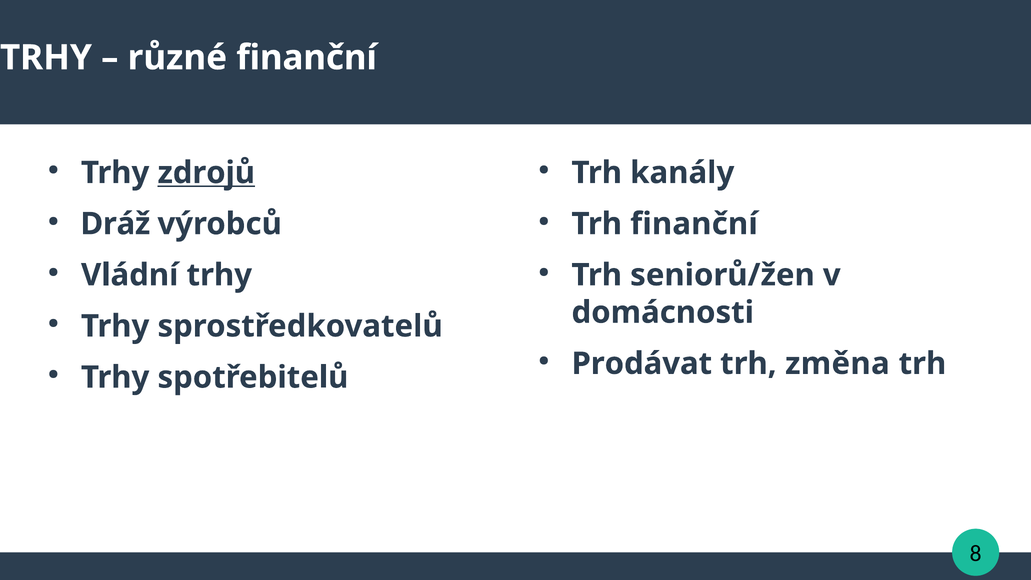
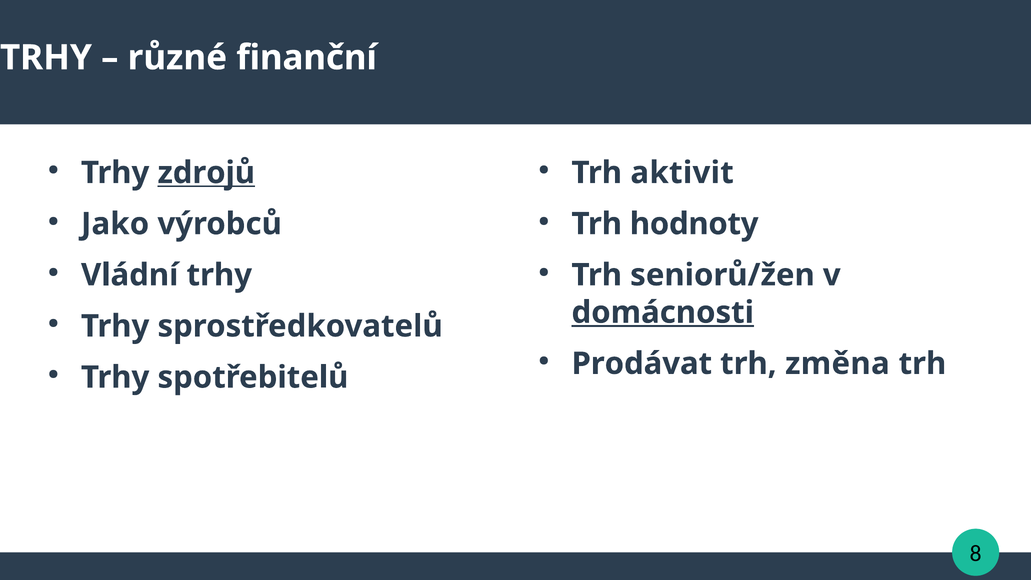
kanály: kanály -> aktivit (682, 173)
Dráž: Dráž -> Jako (115, 224)
Trh finanční: finanční -> hodnoty (694, 224)
domácnosti underline: none -> present (663, 312)
